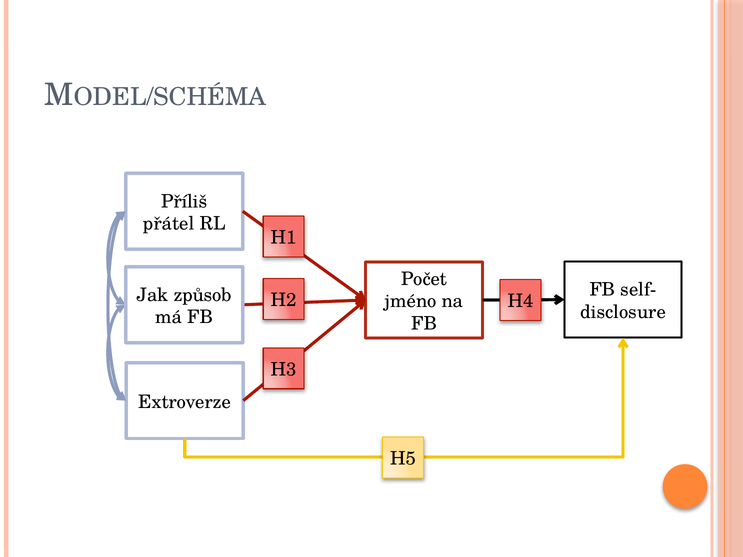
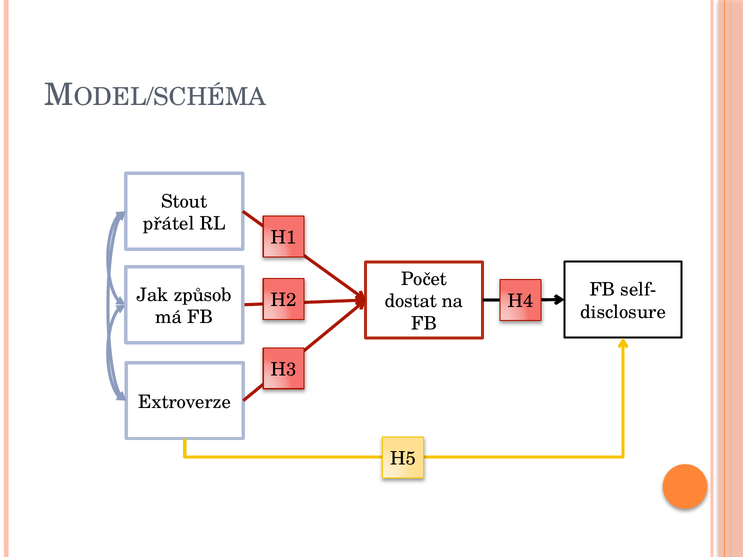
Příliš: Příliš -> Stout (184, 202)
jméno: jméno -> dostat (411, 301)
